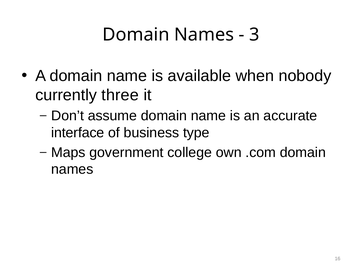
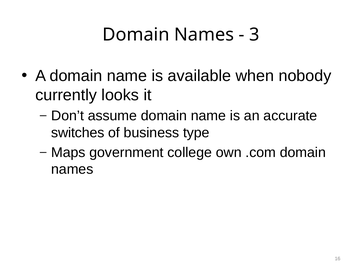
three: three -> looks (120, 95)
interface: interface -> switches (78, 133)
